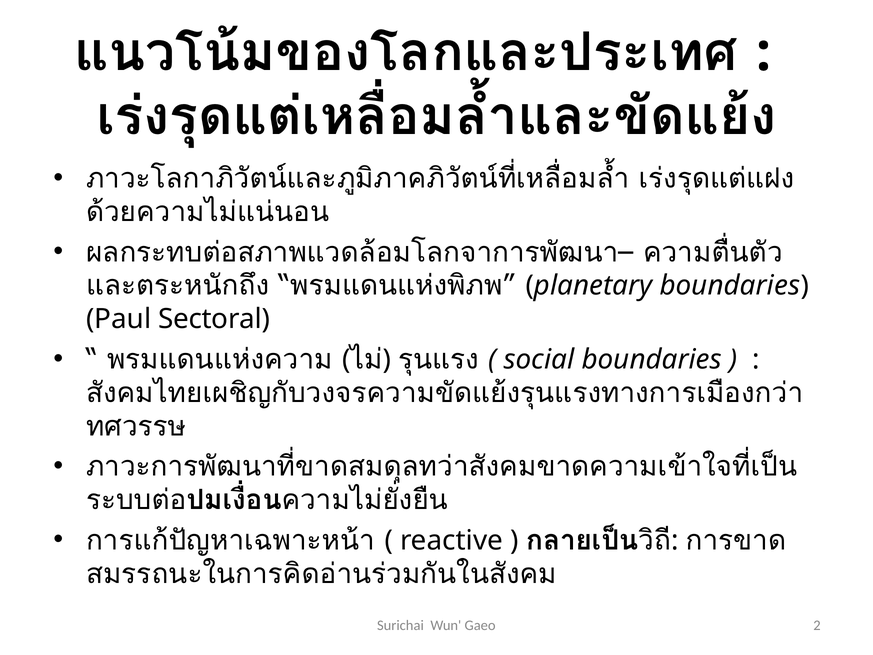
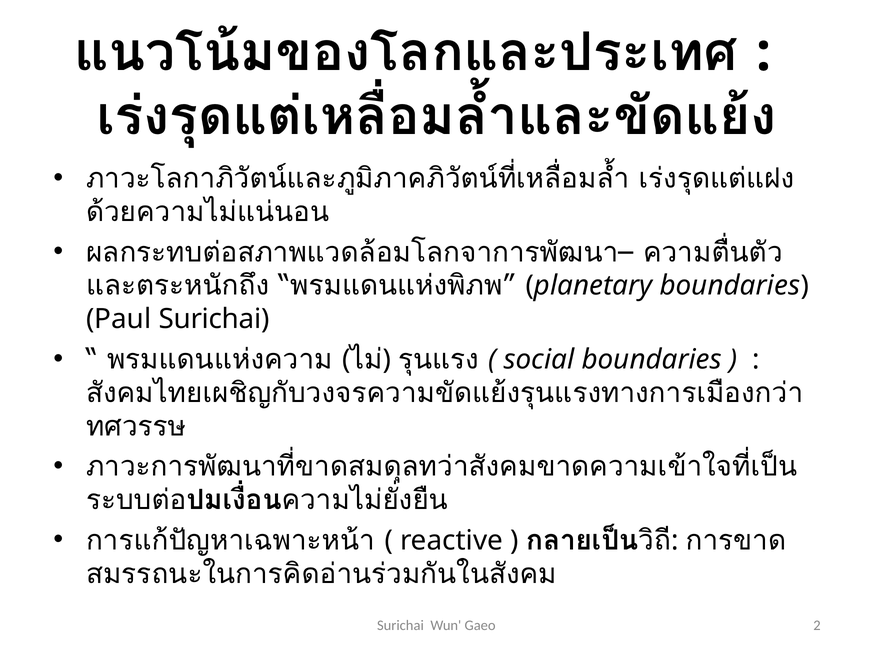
Paul Sectoral: Sectoral -> Surichai (214, 319)
